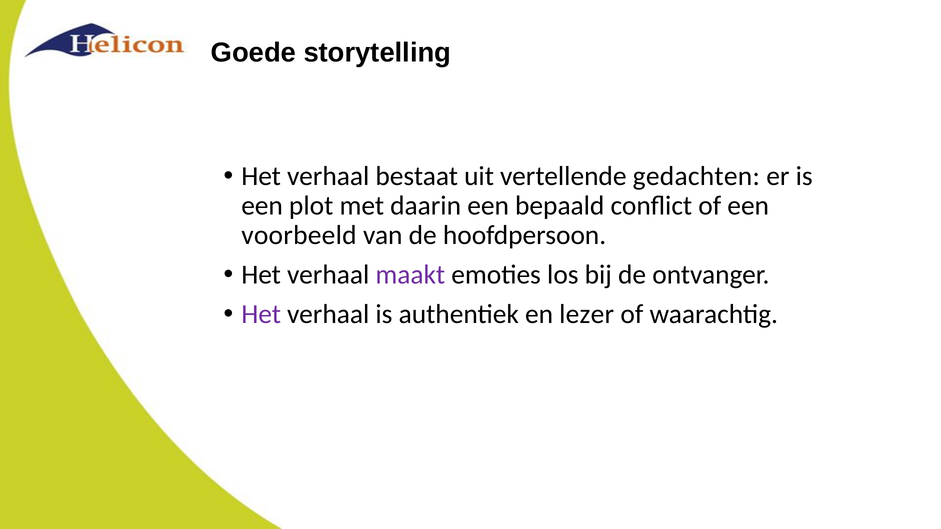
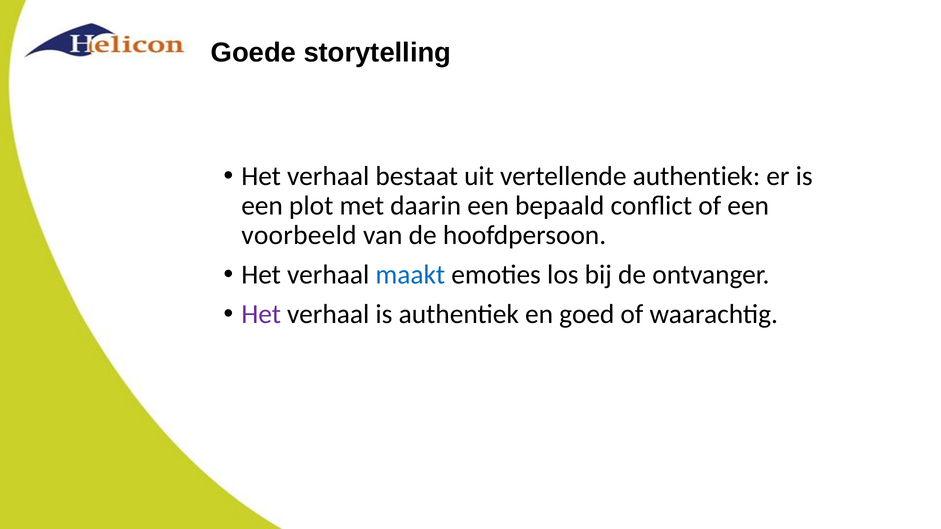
vertellende gedachten: gedachten -> authentiek (696, 176)
maakt colour: purple -> blue (410, 275)
lezer: lezer -> goed (587, 314)
